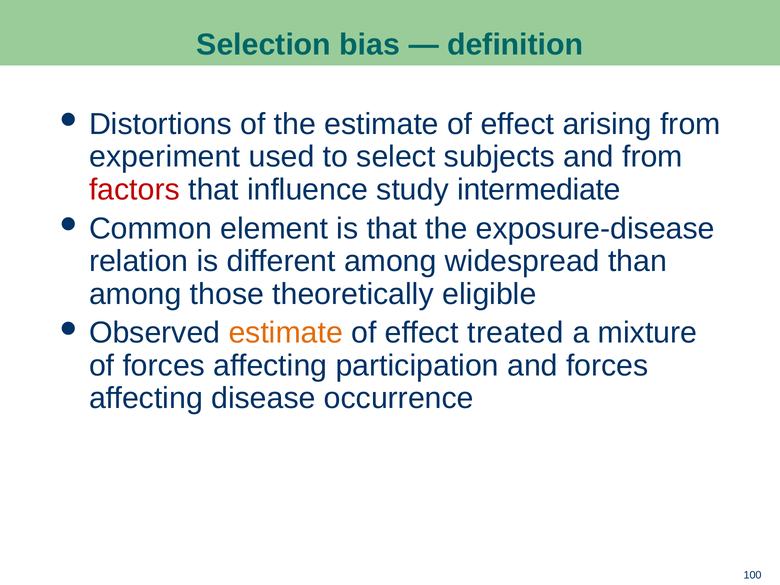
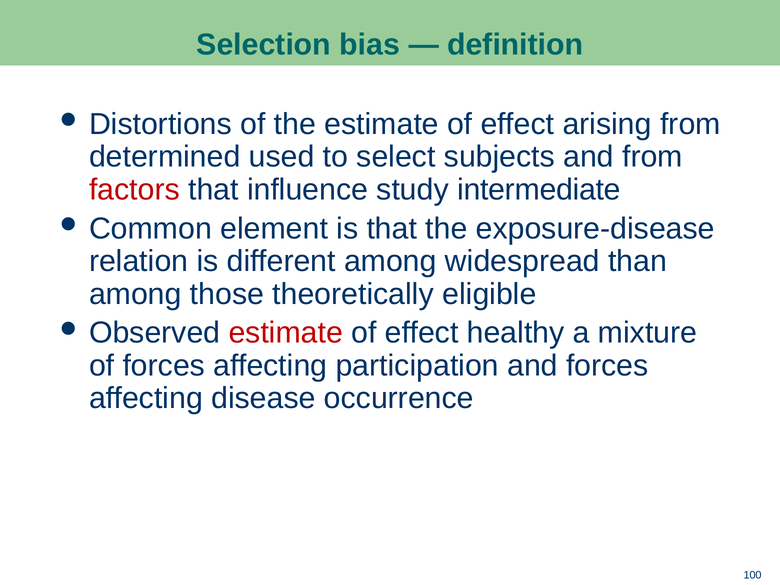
experiment: experiment -> determined (165, 157)
estimate colour: orange -> red (286, 333)
treated: treated -> healthy (516, 333)
